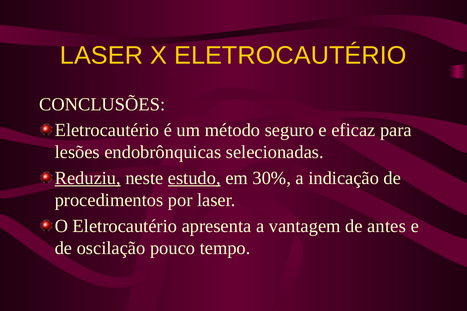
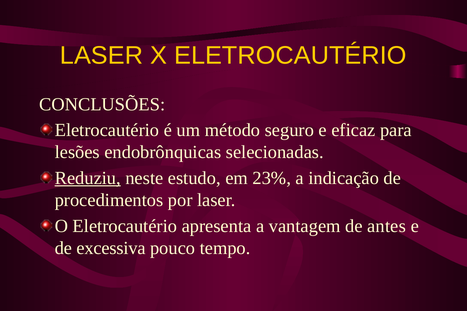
estudo underline: present -> none (194, 178)
30%: 30% -> 23% (272, 178)
oscilação: oscilação -> excessiva (111, 248)
